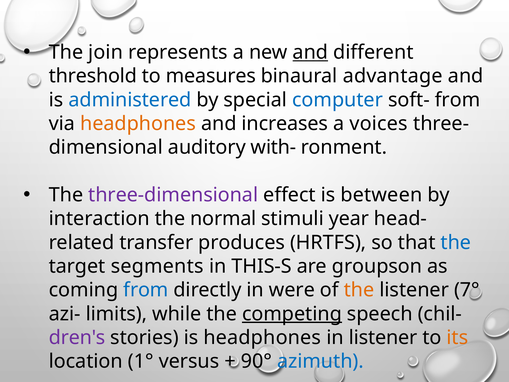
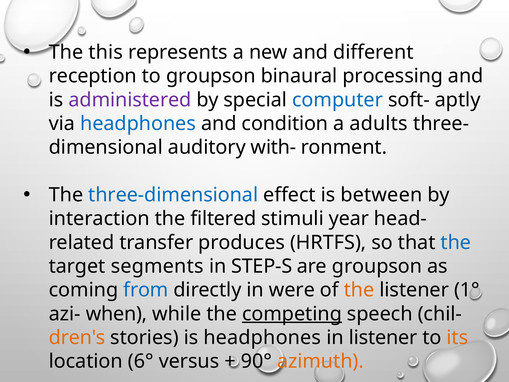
join: join -> this (106, 52)
and underline: present -> none (310, 52)
threshold: threshold -> reception (93, 76)
to measures: measures -> groupson (211, 76)
advantage: advantage -> processing (393, 76)
administered colour: blue -> purple (130, 100)
soft- from: from -> aptly (458, 100)
headphones colour: orange -> blue (138, 124)
increases: increases -> condition (285, 124)
voices: voices -> adults (379, 124)
three-dimensional colour: purple -> blue (173, 195)
normal: normal -> filtered (223, 219)
THIS-S: THIS-S -> STEP-S (262, 266)
7°: 7° -> 1° (467, 290)
limits: limits -> when (116, 314)
dren's colour: purple -> orange (77, 337)
1°: 1° -> 6° (141, 361)
azimuth colour: blue -> orange (320, 361)
